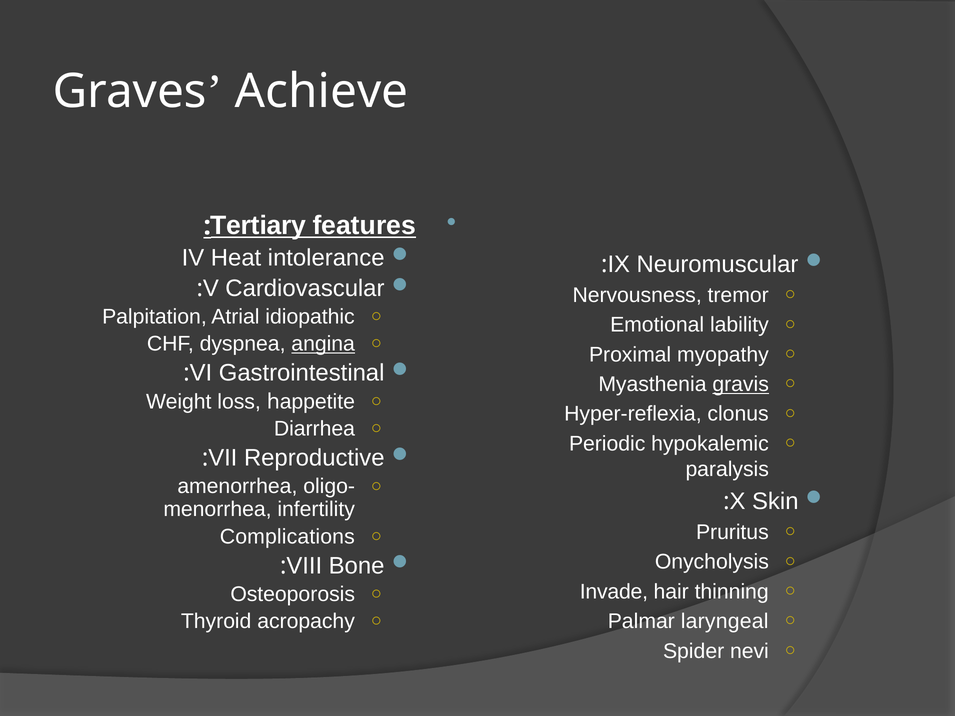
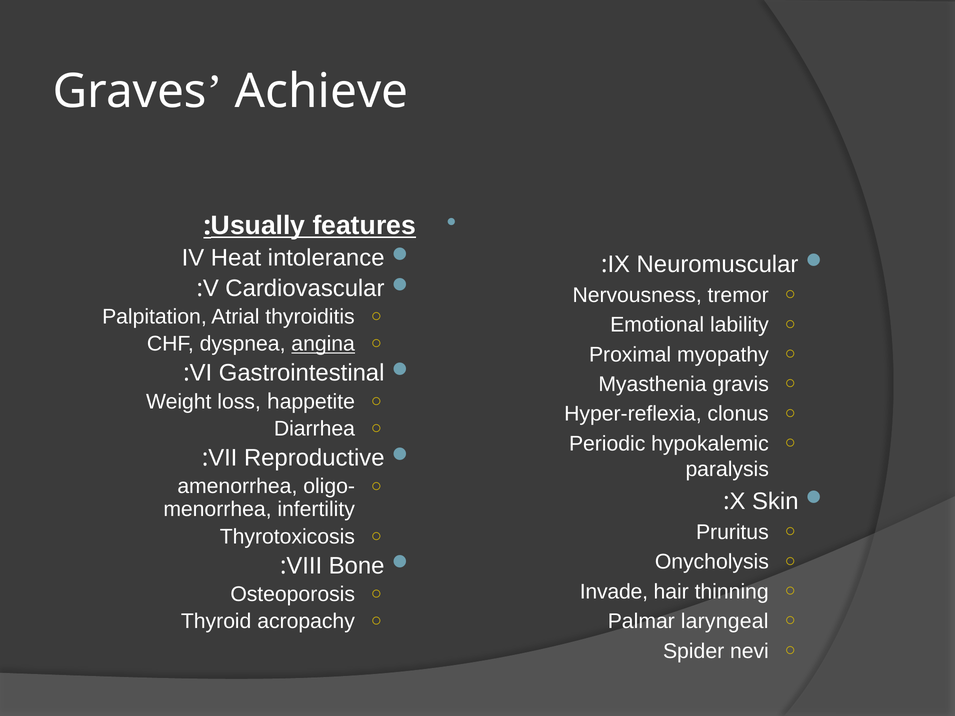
Tertiary: Tertiary -> Usually (258, 226)
idiopathic: idiopathic -> thyroiditis (310, 317)
gravis underline: present -> none (741, 384)
Complications: Complications -> Thyrotoxicosis (287, 537)
